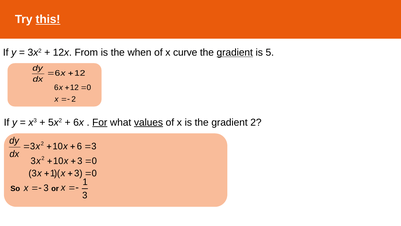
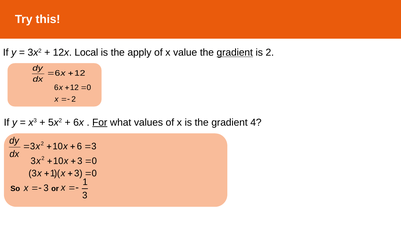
this underline: present -> none (48, 19)
From: From -> Local (86, 52)
when: when -> apply (139, 52)
curve: curve -> value (185, 52)
is 5: 5 -> 2 (270, 52)
values underline: present -> none (148, 122)
gradient 2: 2 -> 4 (256, 122)
